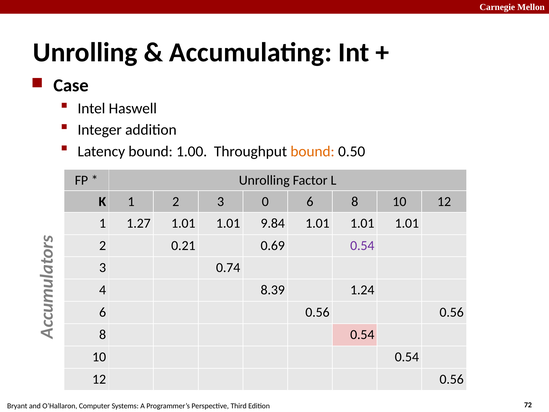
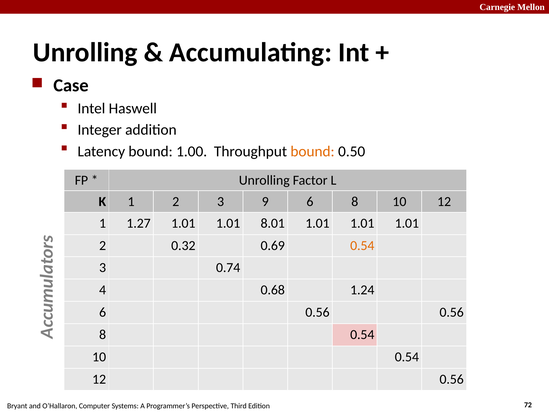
0: 0 -> 9 (265, 202)
9.84: 9.84 -> 8.01 (273, 223)
0.21: 0.21 -> 0.32 (183, 245)
0.54 colour: purple -> orange (362, 245)
8.39: 8.39 -> 0.68 (273, 290)
